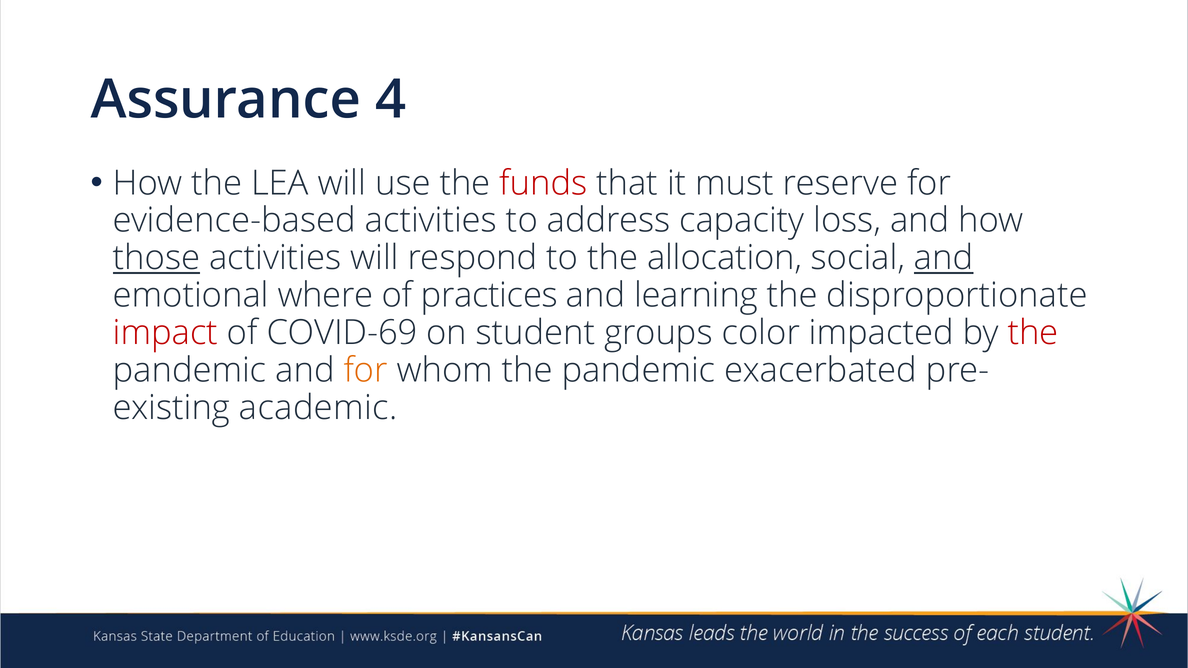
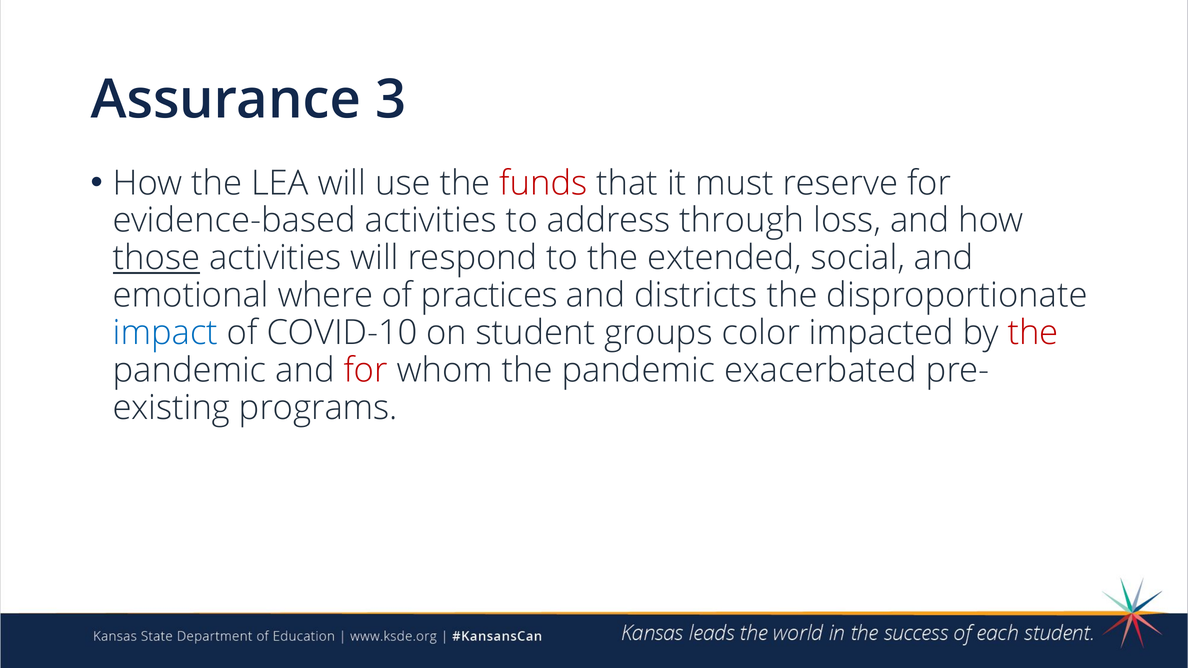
4: 4 -> 3 (391, 100)
capacity: capacity -> through (742, 221)
allocation: allocation -> extended (724, 258)
and underline: present -> none (944, 258)
learning: learning -> districts (696, 295)
impact colour: red -> blue (165, 333)
COVID-69: COVID-69 -> COVID-10 (342, 333)
for colour: orange -> red (366, 370)
academic: academic -> programs (318, 408)
